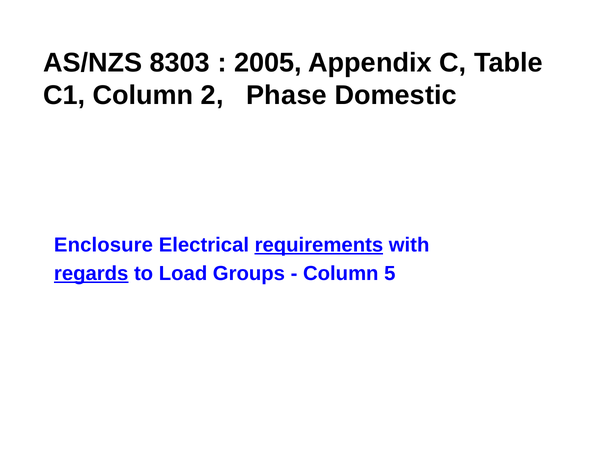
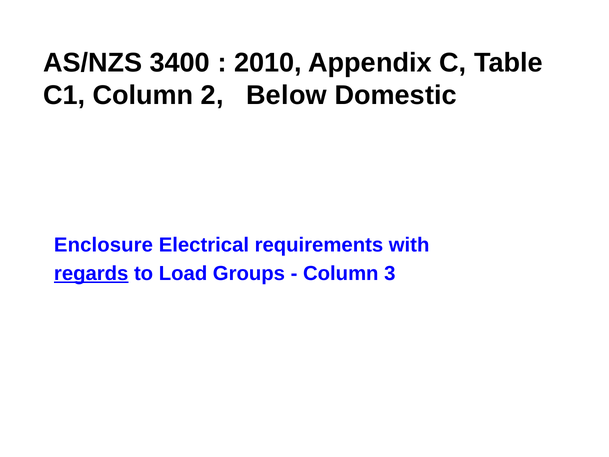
8303: 8303 -> 3400 (180, 63)
2005: 2005 -> 2010 (268, 63)
Phase: Phase -> Below (286, 95)
requirements underline: present -> none (319, 245)
5: 5 -> 3 (390, 273)
